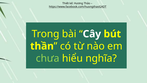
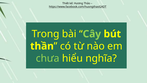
Cây colour: white -> light green (92, 34)
